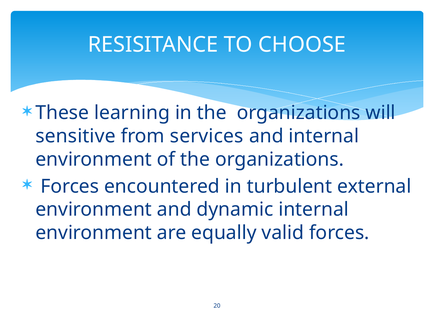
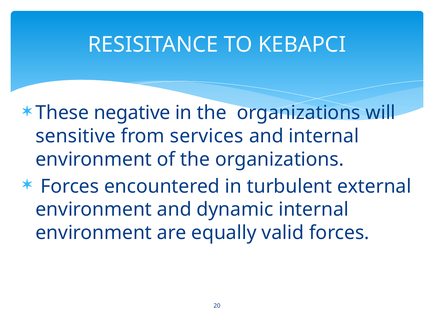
CHOOSE: CHOOSE -> KEBAPCI (302, 44)
learning: learning -> negative (132, 113)
